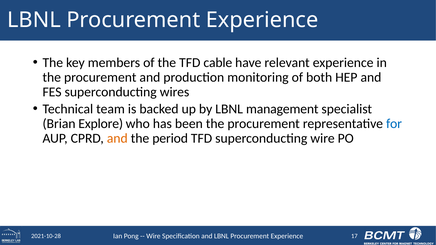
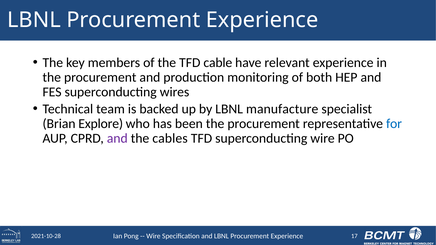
management: management -> manufacture (282, 109)
and colour: orange -> purple (117, 138)
period: period -> cables (170, 138)
